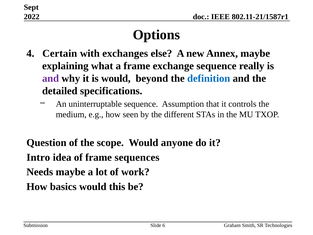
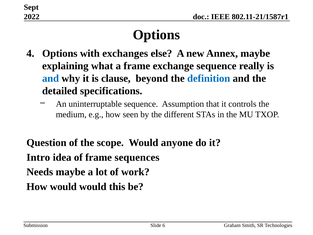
Certain: Certain -> Options (60, 53)
and colour: purple -> blue (51, 78)
is would: would -> clause (116, 78)
How basics: basics -> would (63, 186)
